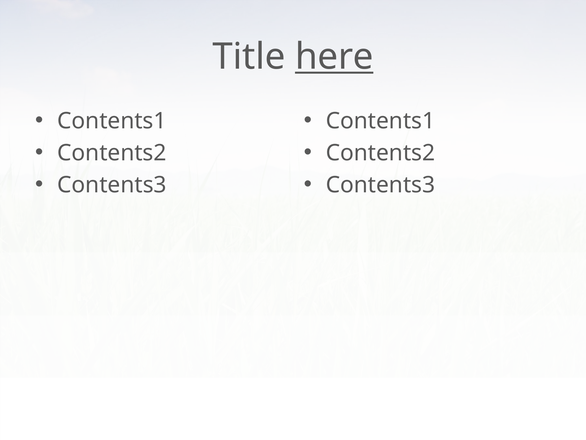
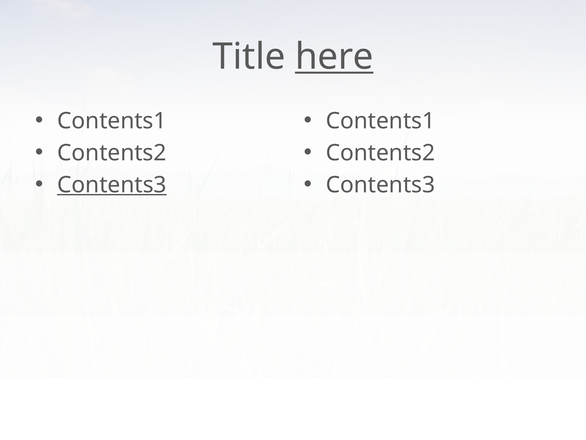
Contents3 underline: none -> present (112, 185)
